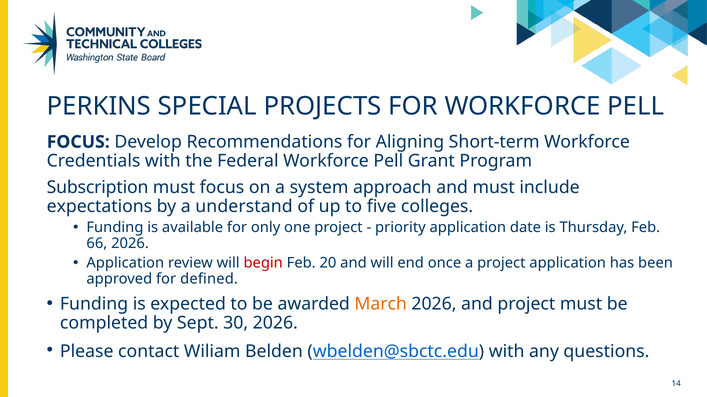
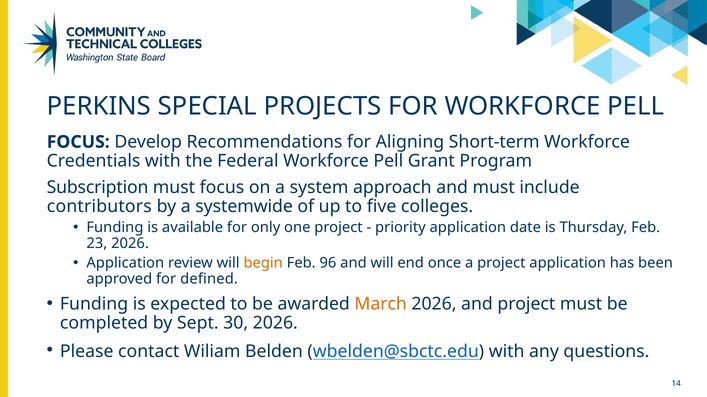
expectations: expectations -> contributors (99, 207)
understand: understand -> systemwide (244, 207)
66: 66 -> 23 (97, 244)
begin colour: red -> orange (263, 263)
20: 20 -> 96 (328, 263)
